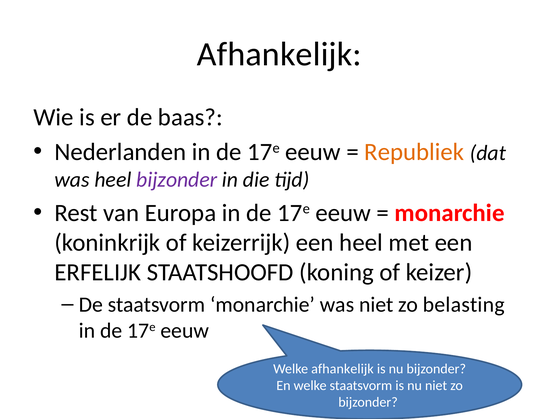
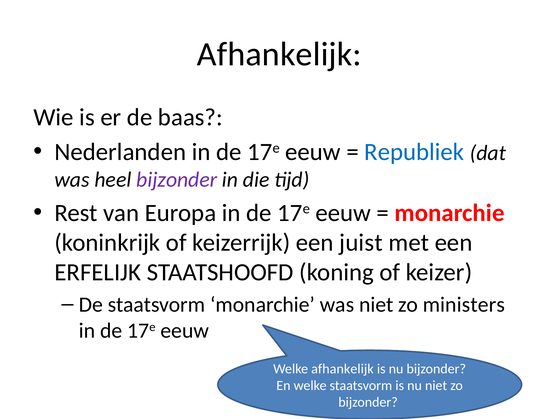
Republiek colour: orange -> blue (414, 152)
een heel: heel -> juist (361, 243)
belasting: belasting -> ministers (464, 305)
